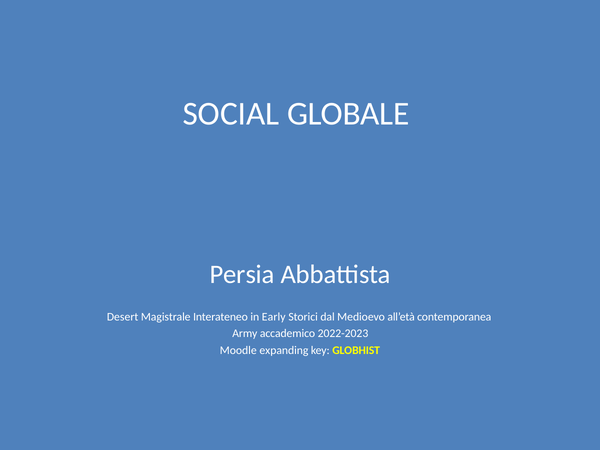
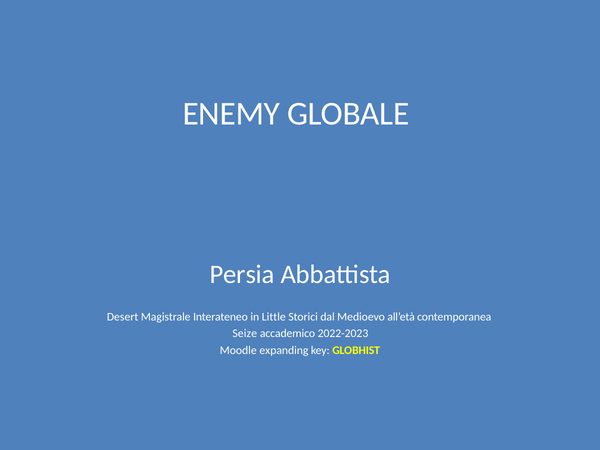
SOCIAL: SOCIAL -> ENEMY (231, 114)
Early: Early -> Little (274, 317)
Army: Army -> Seize (245, 333)
